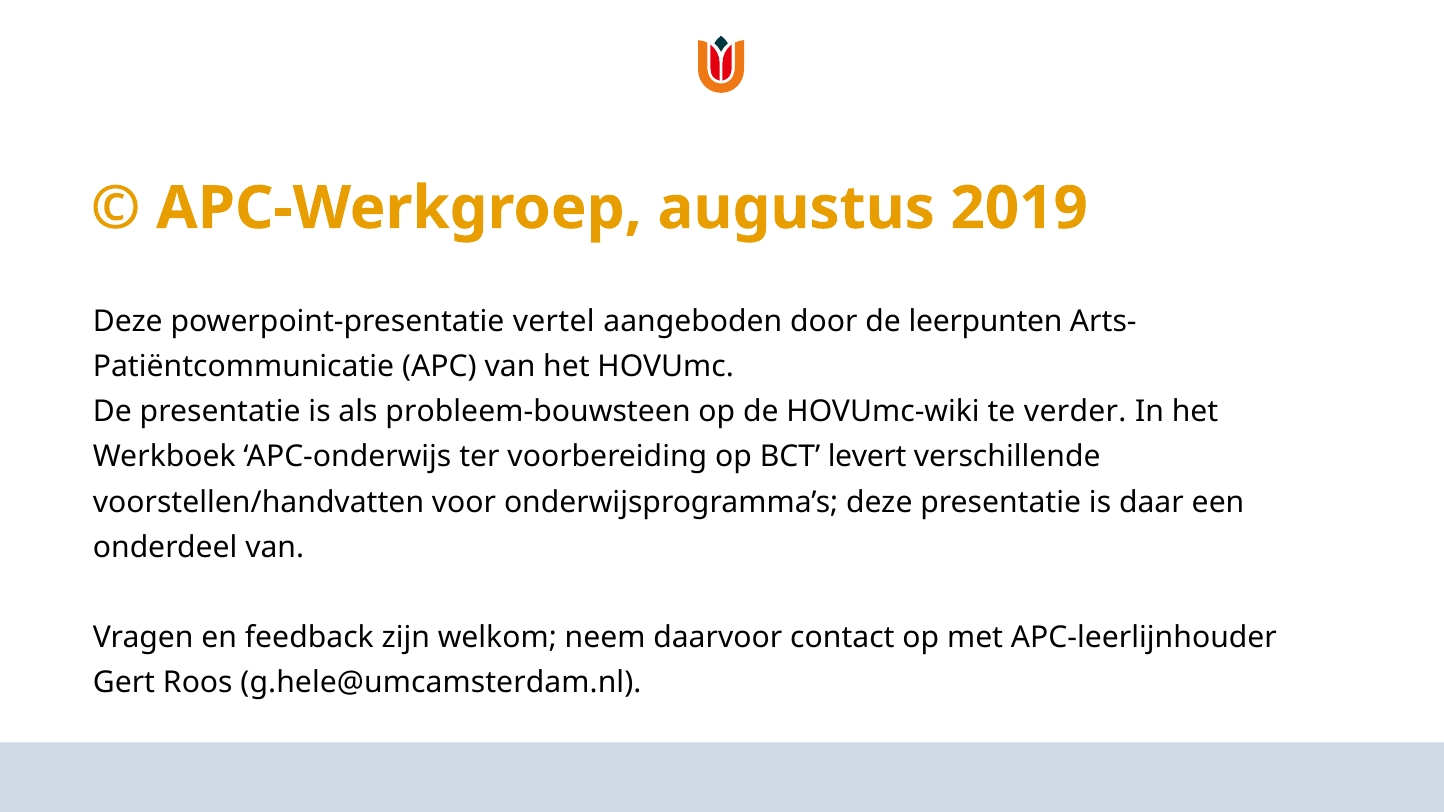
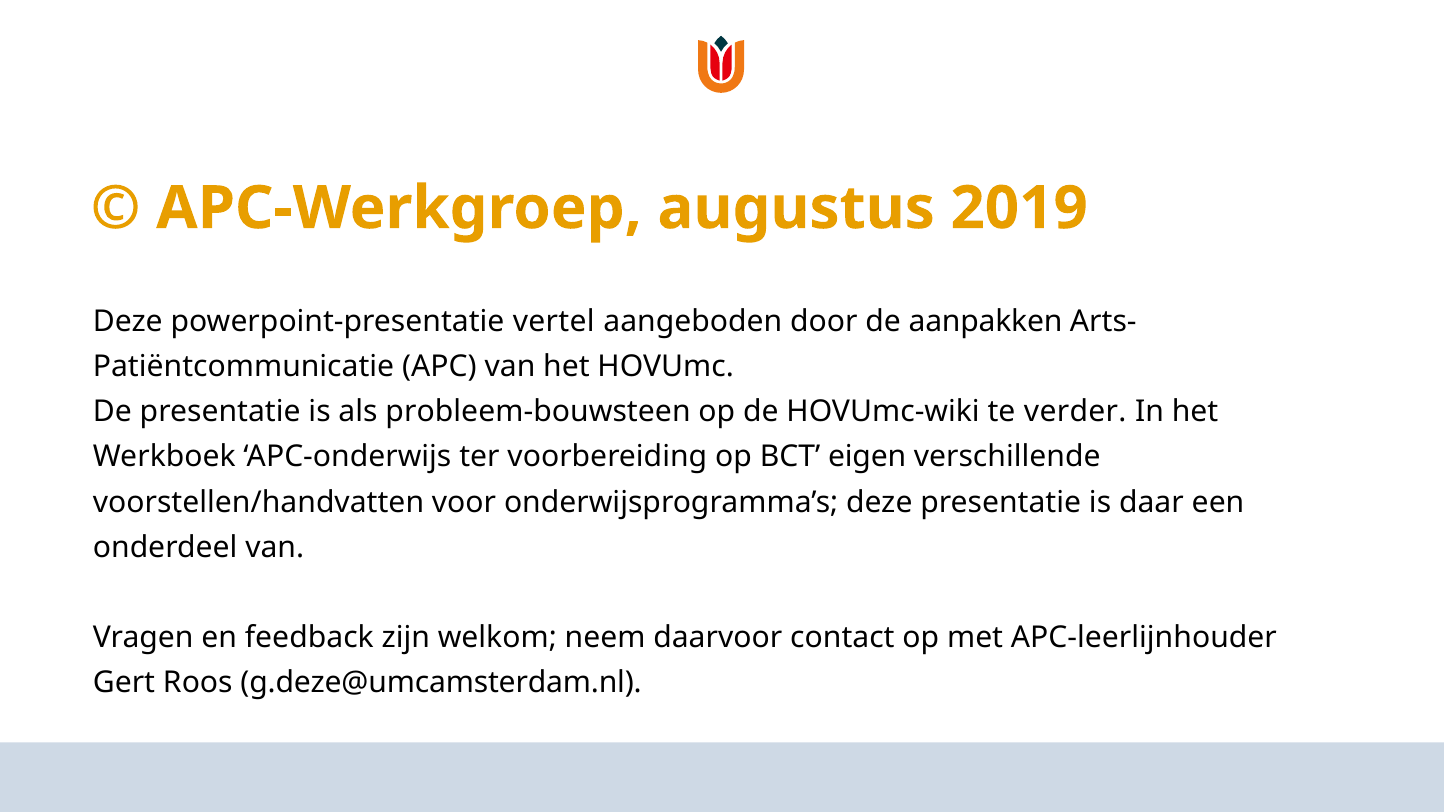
leerpunten: leerpunten -> aanpakken (986, 322)
levert: levert -> eigen (867, 457)
g.hele@umcamsterdam.nl: g.hele@umcamsterdam.nl -> g.deze@umcamsterdam.nl (441, 683)
